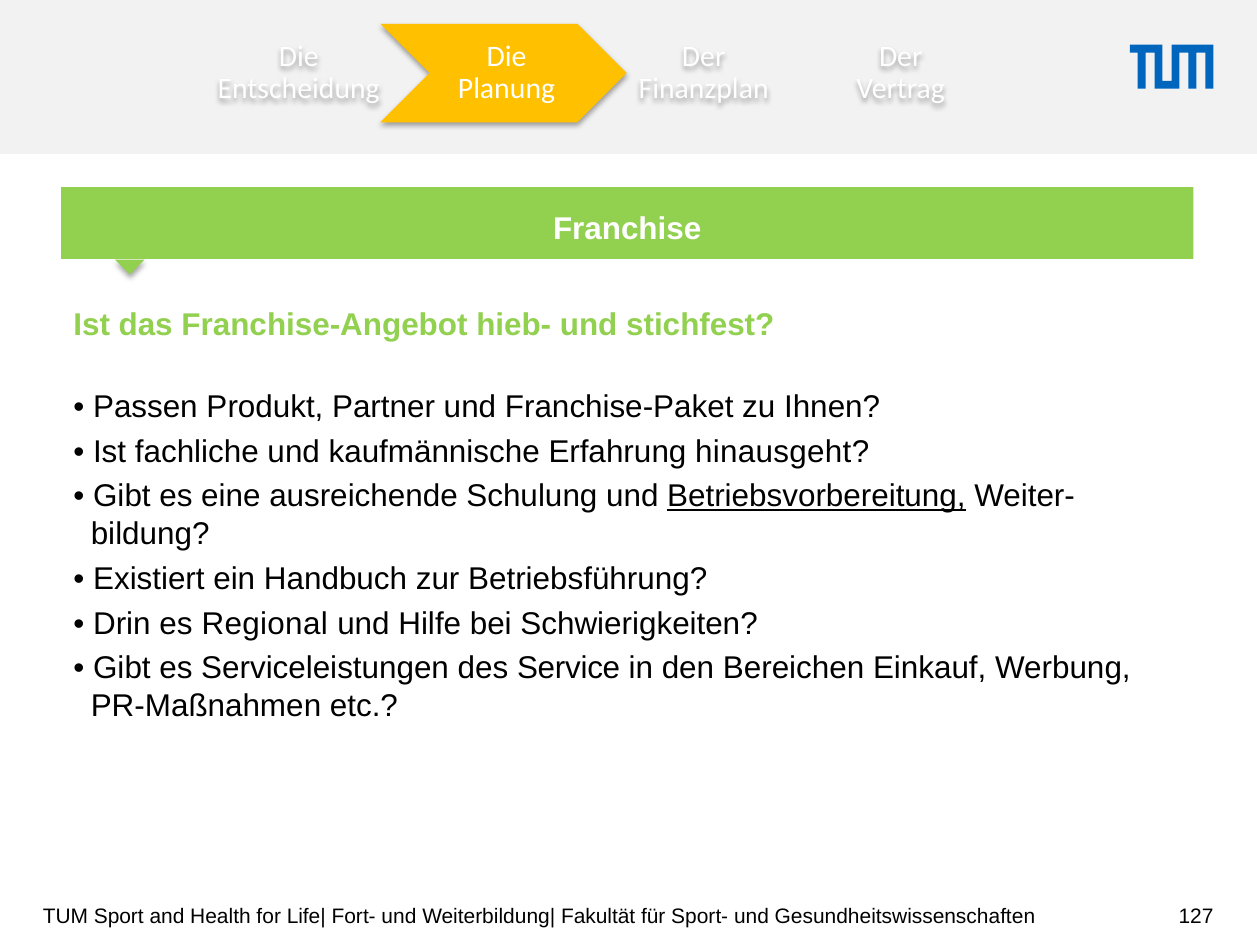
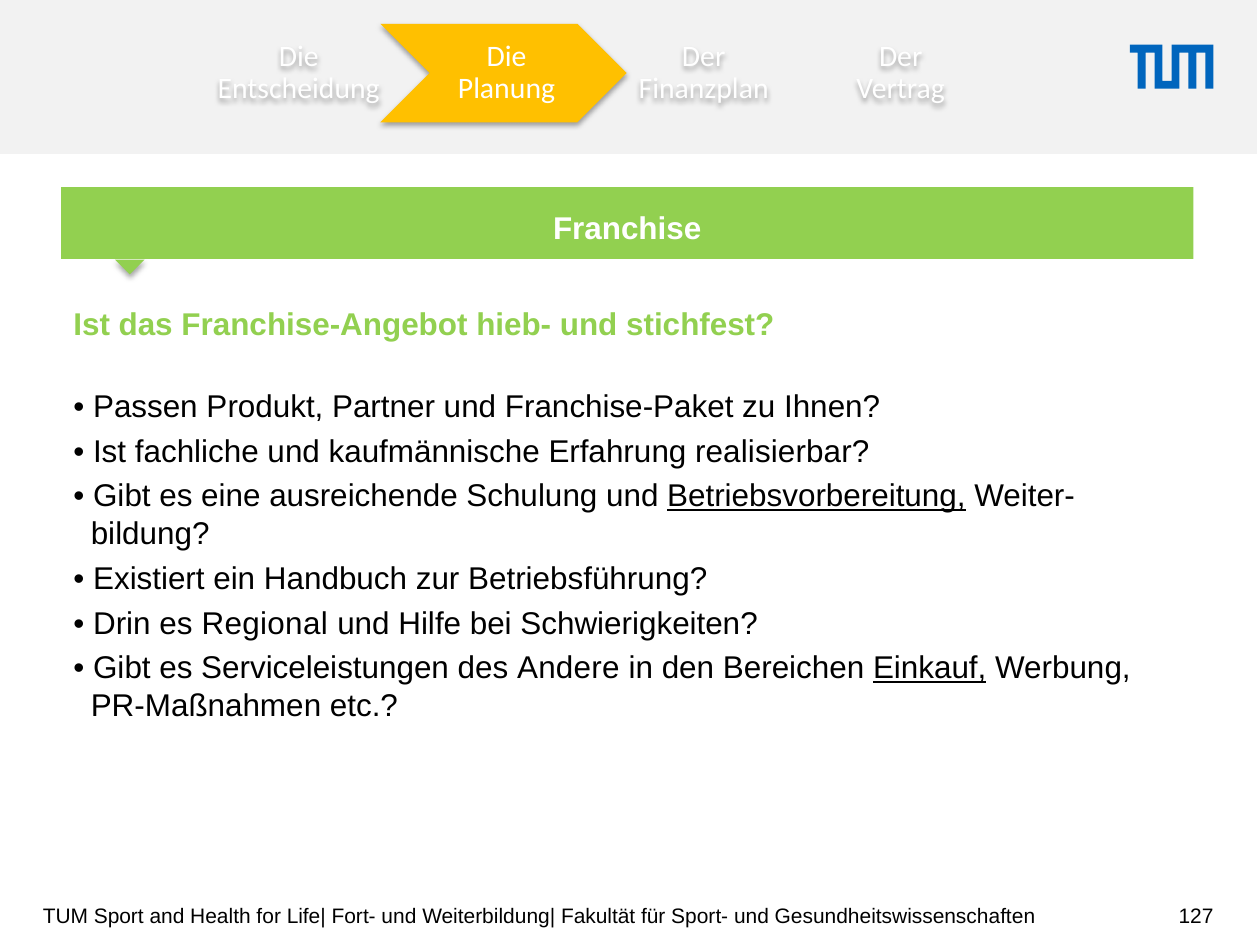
hinausgeht: hinausgeht -> realisierbar (782, 452)
Service: Service -> Andere (568, 668)
Einkauf underline: none -> present (930, 668)
